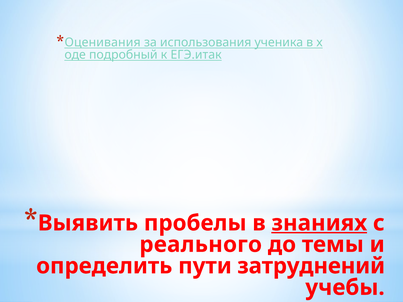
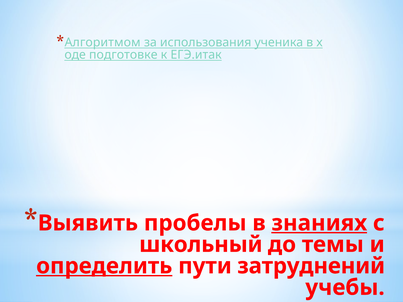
Оценивания: Оценивания -> Алгоритмом (103, 43)
подробный: подробный -> подготовке (123, 55)
реального: реального -> школьный (201, 245)
определить underline: none -> present (104, 266)
